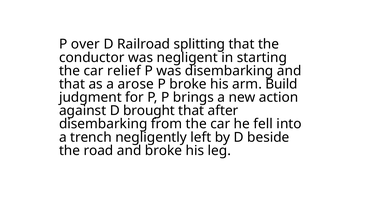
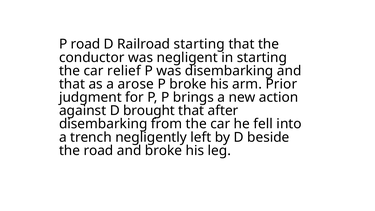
P over: over -> road (86, 44)
Railroad splitting: splitting -> starting (199, 44)
Build: Build -> Prior (281, 84)
